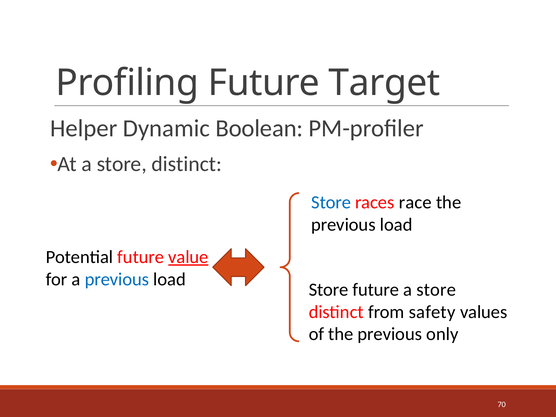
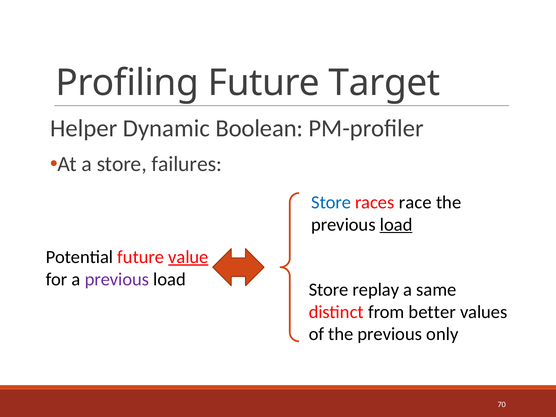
At a store distinct: distinct -> failures (187, 164)
load underline: none -> present (396, 225)
previous colour: blue -> purple (117, 279)
Store future: future -> replay (376, 290)
store: store -> same (436, 290)
safety: safety -> better (432, 312)
